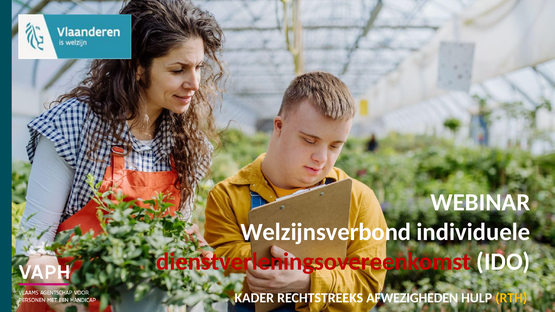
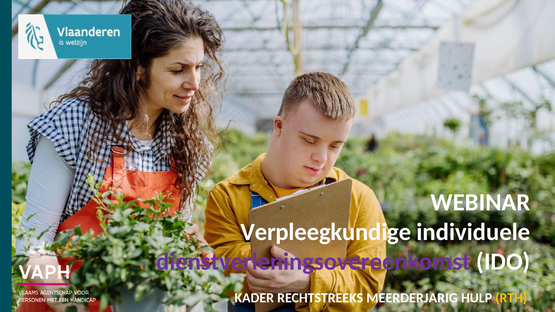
Welzijnsverbond: Welzijnsverbond -> Verpleegkundige (326, 232)
dienstverleningsovereenkomst colour: red -> purple (314, 262)
AFWEZIGHEDEN: AFWEZIGHEDEN -> MEERDERJARIG (412, 298)
